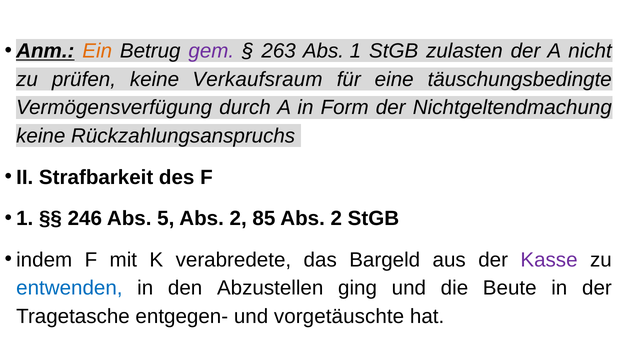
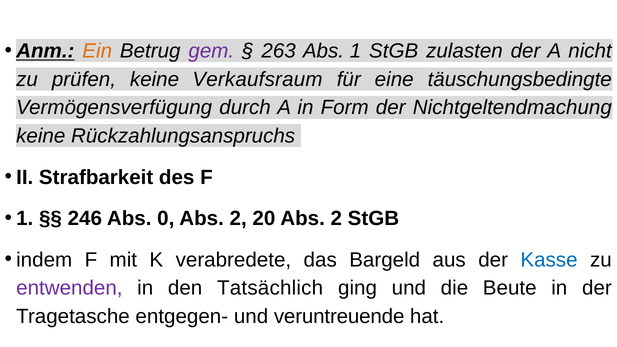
5: 5 -> 0 (166, 219)
85: 85 -> 20 (264, 219)
Kasse colour: purple -> blue (549, 260)
entwenden colour: blue -> purple (69, 288)
Abzustellen: Abzustellen -> Tatsächlich (270, 288)
vorgetäuschte: vorgetäuschte -> veruntreuende (339, 317)
